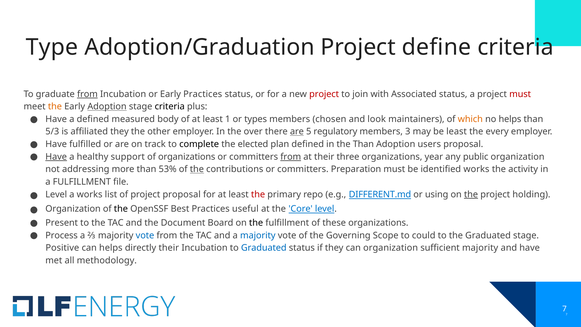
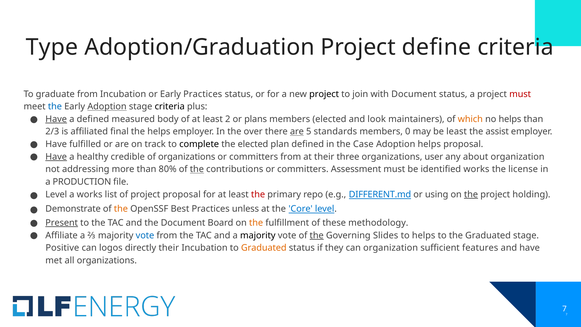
from underline: present -> none (87, 94)
project colour: red -> black (324, 94)
with Associated: Associated -> Document (414, 94)
the colour: orange -> blue (55, 107)
Have underline: none -> present (56, 119)
1: 1 -> 2 (228, 119)
types: types -> plans (256, 119)
members chosen: chosen -> elected (329, 119)
5/3: 5/3 -> 2/3 (52, 132)
affiliated they: they -> final (119, 132)
the other: other -> helps (159, 132)
regulatory: regulatory -> standards (335, 132)
3: 3 -> 0 (408, 132)
every: every -> assist (497, 132)
the Than: Than -> Case (363, 144)
Adoption users: users -> helps (429, 144)
support: support -> credible (128, 157)
from underline: present -> none (291, 157)
year: year -> user (434, 157)
public: public -> about (476, 157)
53%: 53% -> 80% (168, 169)
Preparation: Preparation -> Assessment (356, 169)
activity: activity -> license (523, 169)
a FULFILLMENT: FULFILLMENT -> PRODUCTION (82, 182)
Organization: Organization -> Demonstrate (73, 209)
the colour: black -> orange (121, 209)
useful: useful -> unless (245, 209)
Present underline: none -> present (62, 223)
the colour: black -> orange (256, 223)
these organizations: organizations -> methodology (378, 223)
Process: Process -> Affiliate (62, 235)
majority colour: blue -> black (258, 235)
the underline: none -> present (317, 235)
Scope: Scope -> Slides (386, 235)
to could: could -> helps (424, 235)
can helps: helps -> logos (111, 248)
Graduated colour: blue -> orange (264, 248)
sufficient majority: majority -> features (480, 248)
all methodology: methodology -> organizations (107, 260)
